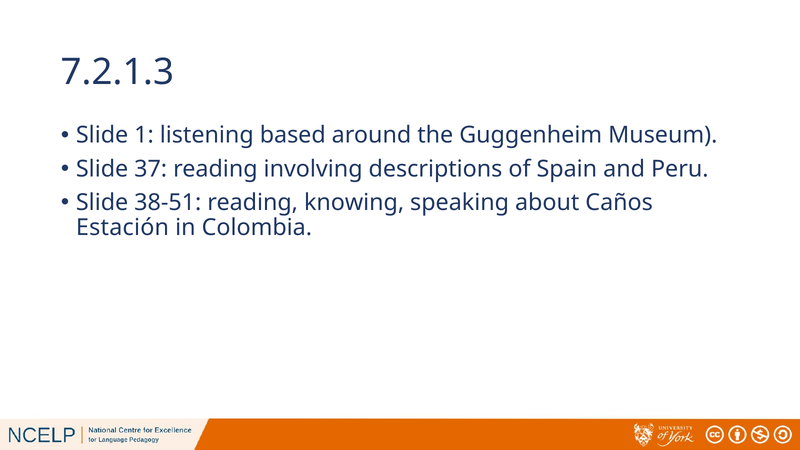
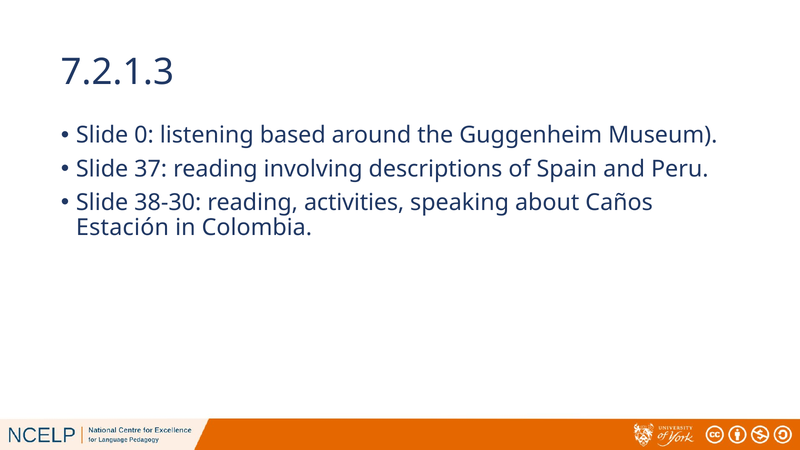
1: 1 -> 0 (144, 135)
38-51: 38-51 -> 38-30 (168, 202)
knowing: knowing -> activities (354, 202)
